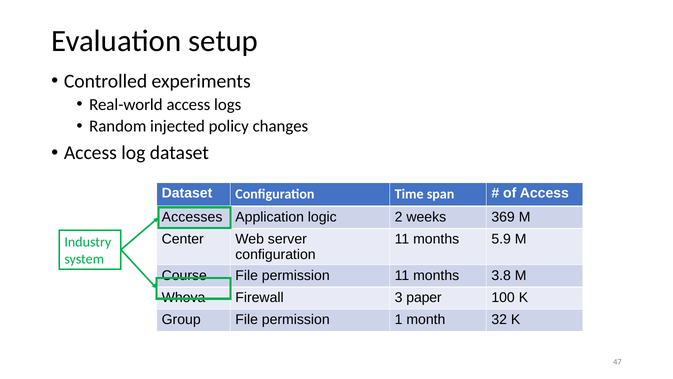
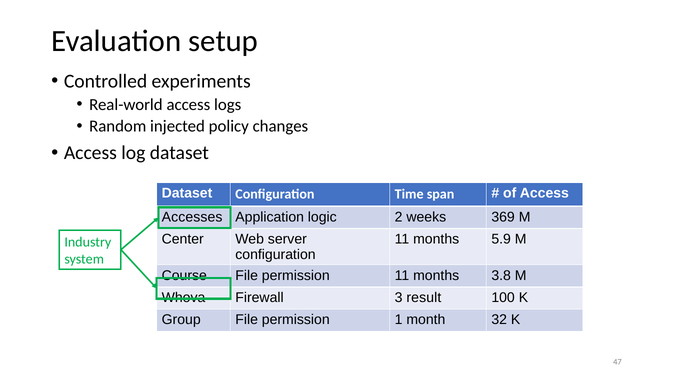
paper: paper -> result (424, 297)
